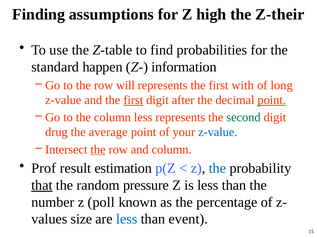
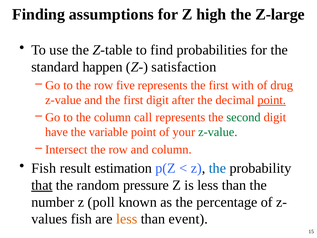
Z-their: Z-their -> Z-large (280, 14)
information: information -> satisfaction (184, 67)
will: will -> five (125, 85)
long: long -> drug (282, 85)
first underline: present -> none (133, 100)
column less: less -> call (143, 117)
drug: drug -> have (56, 132)
average: average -> variable (108, 132)
z-value colour: blue -> green (218, 132)
the underline: present -> none (98, 149)
Prof: Prof -> Fish (44, 168)
size: size -> fish (81, 219)
less colour: blue -> orange (127, 219)
